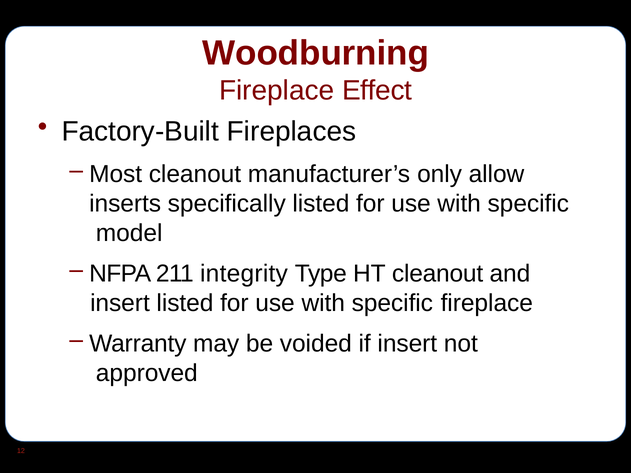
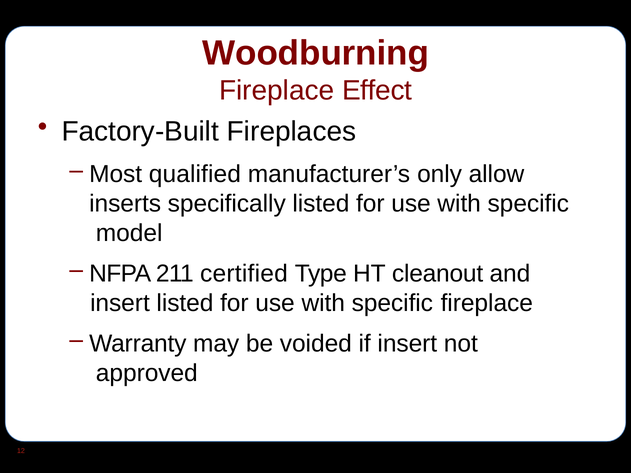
Most cleanout: cleanout -> qualified (195, 174)
integrity: integrity -> certified (244, 274)
